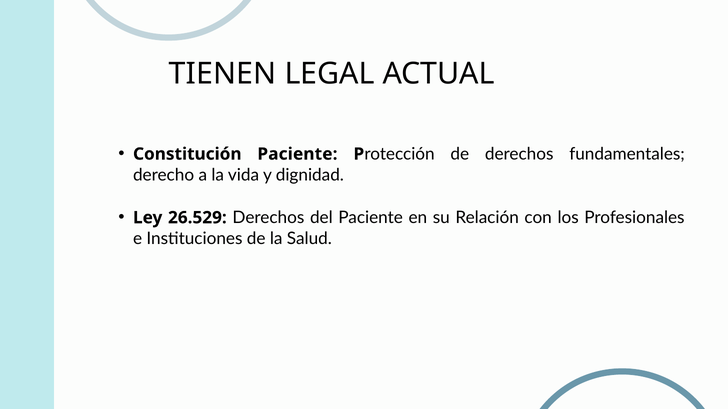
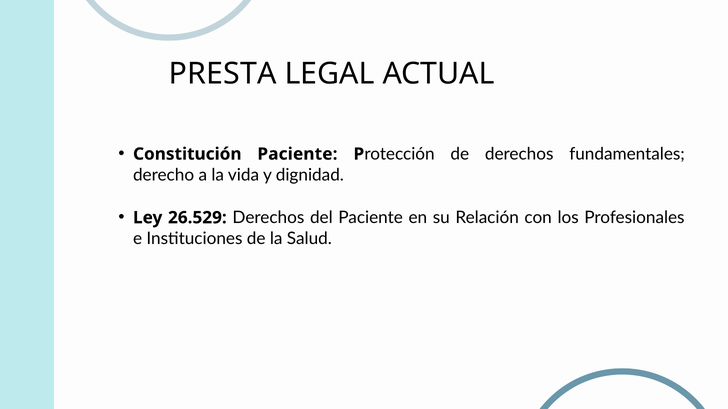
TIENEN: TIENEN -> PRESTA (223, 74)
